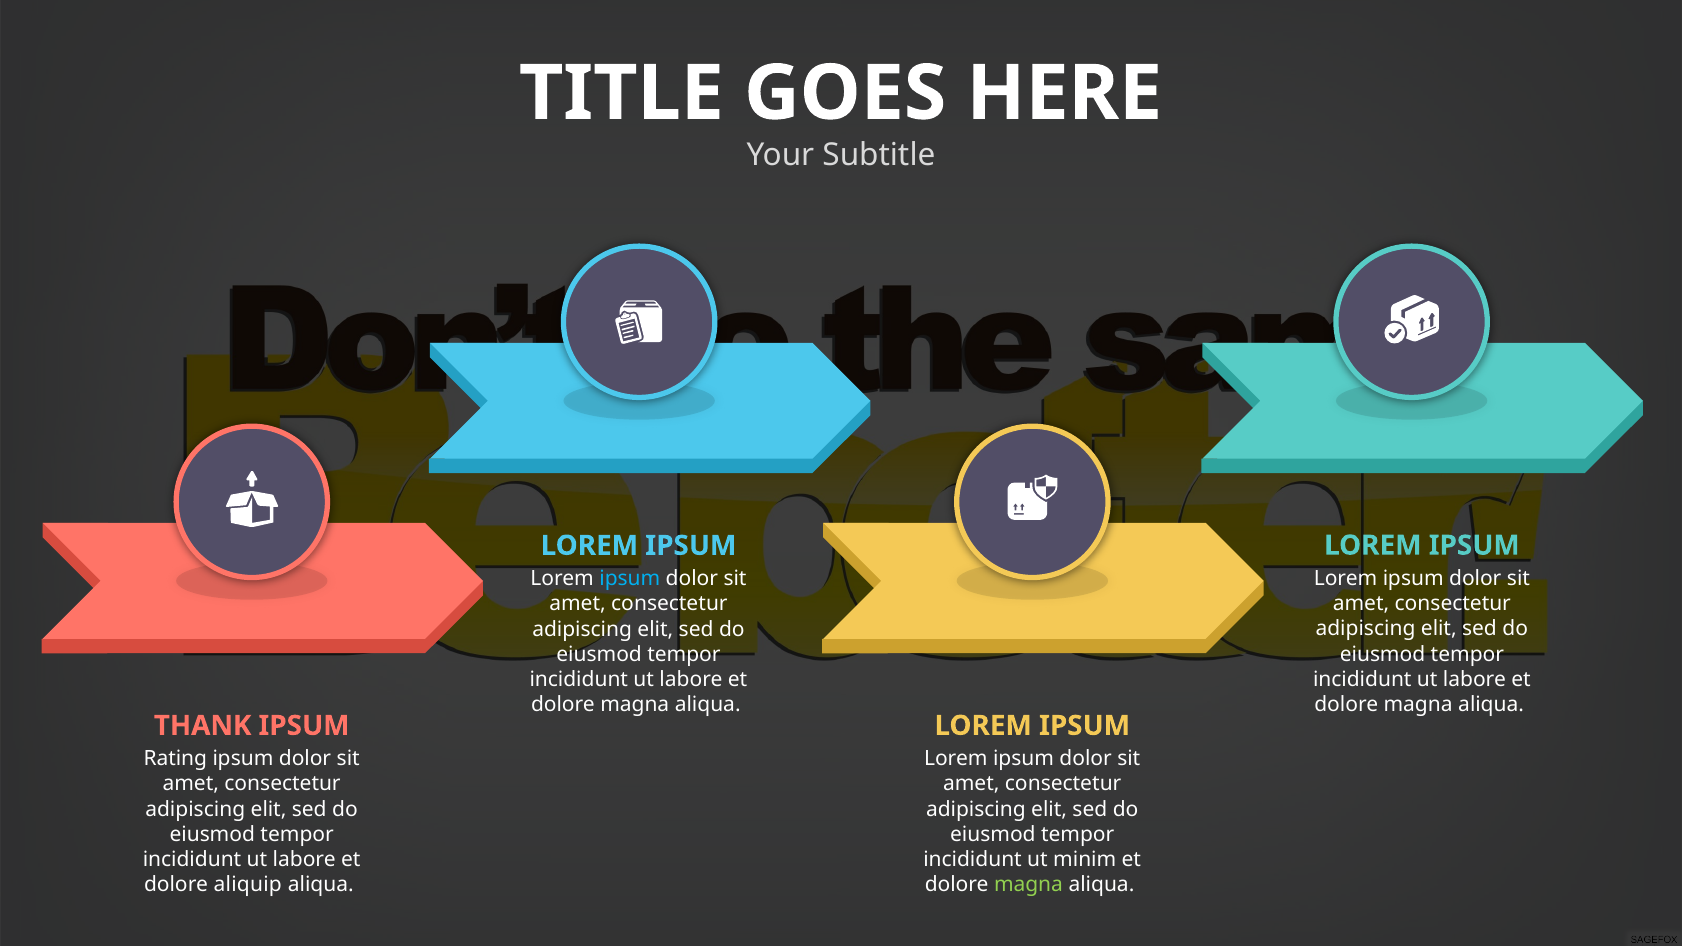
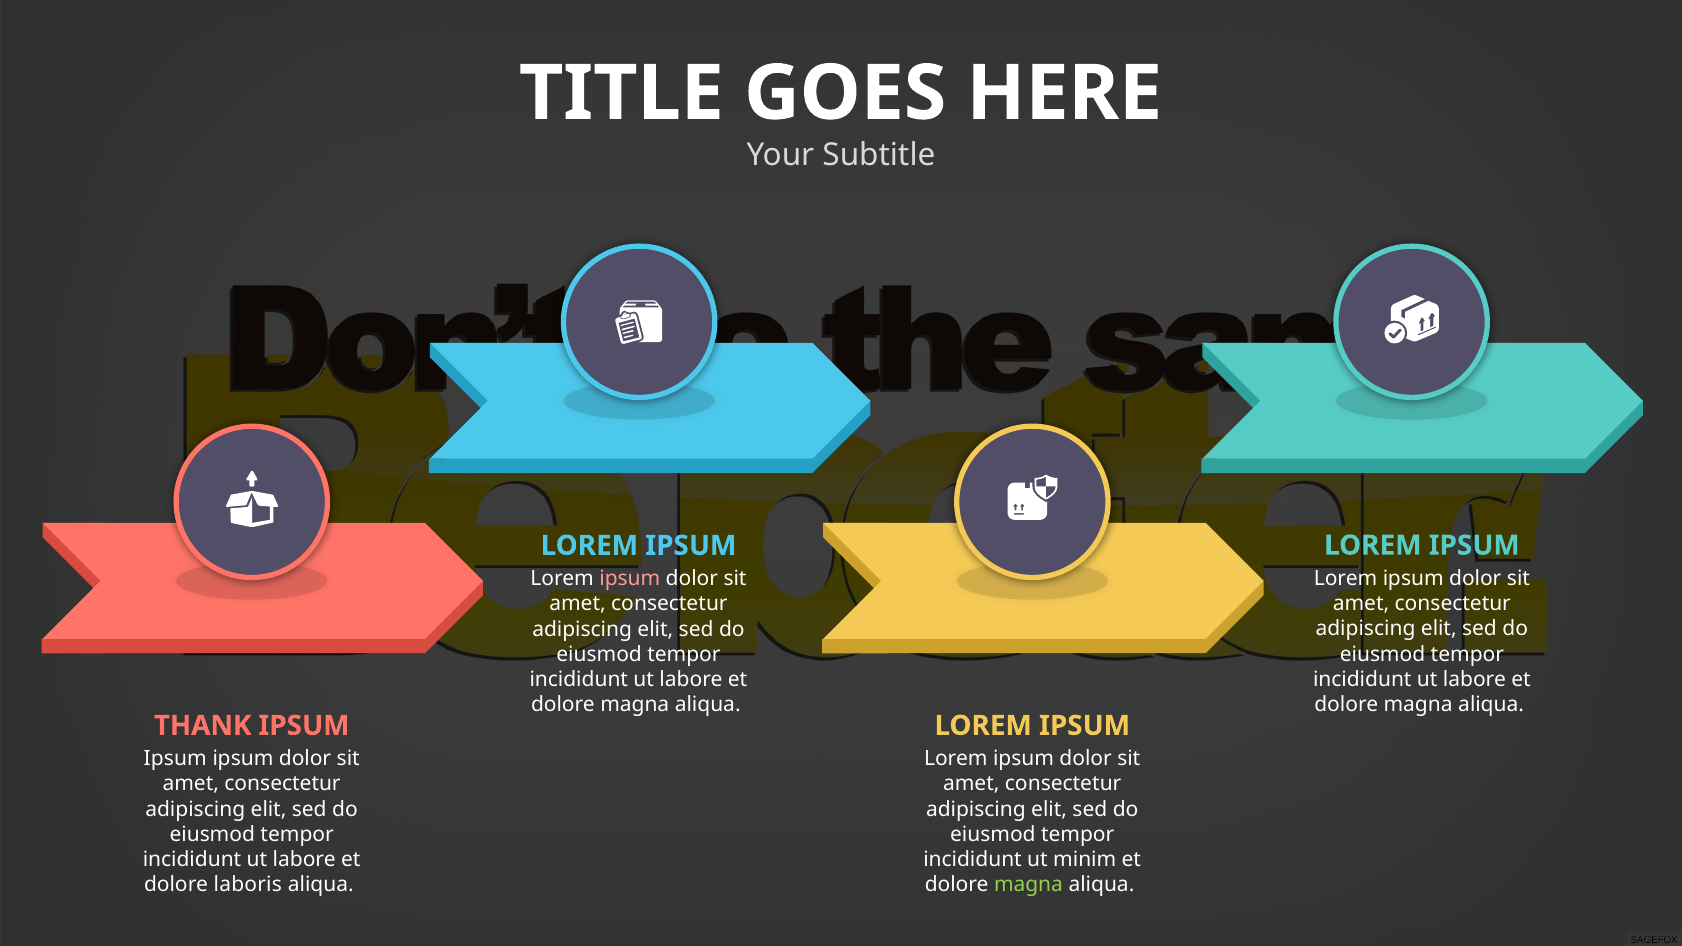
ipsum colour: light blue -> pink (630, 579)
Rating: Rating -> Ipsum (175, 759)
aliquip: aliquip -> laboris (248, 885)
